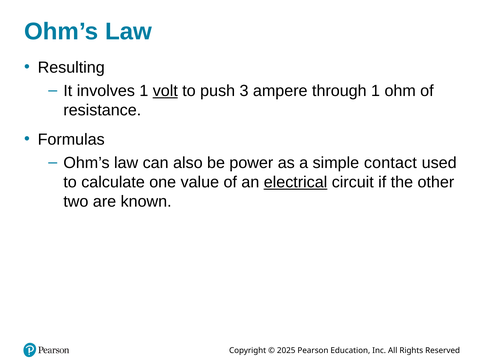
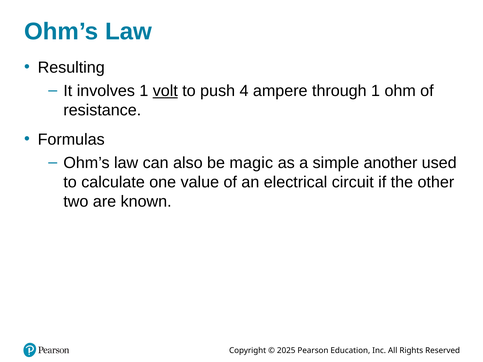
3: 3 -> 4 (244, 91)
power: power -> magic (251, 163)
contact: contact -> another (391, 163)
electrical underline: present -> none (296, 182)
